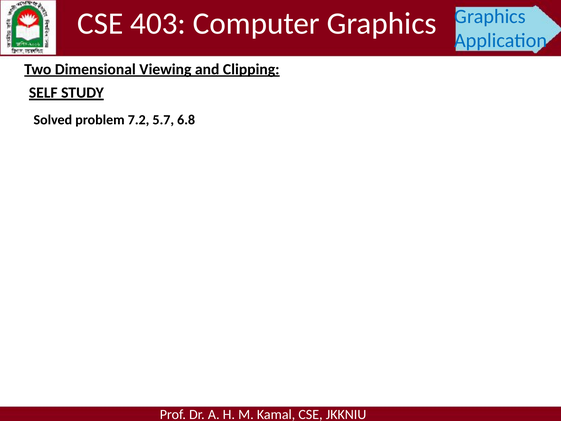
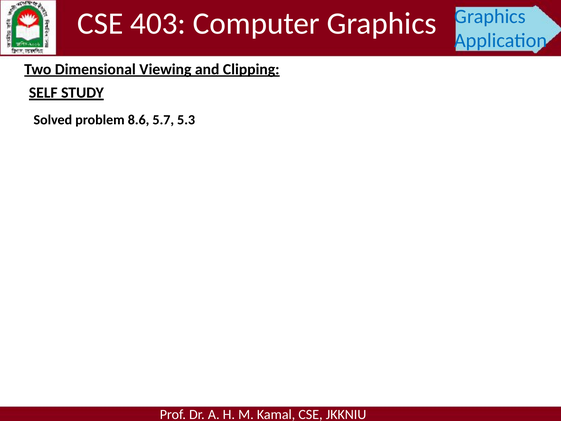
7.2: 7.2 -> 8.6 (139, 120)
6.8: 6.8 -> 5.3 (186, 120)
